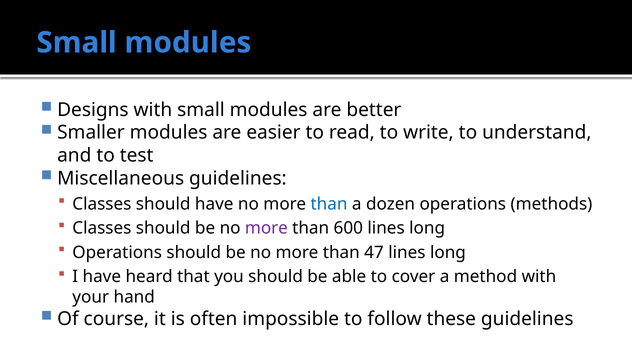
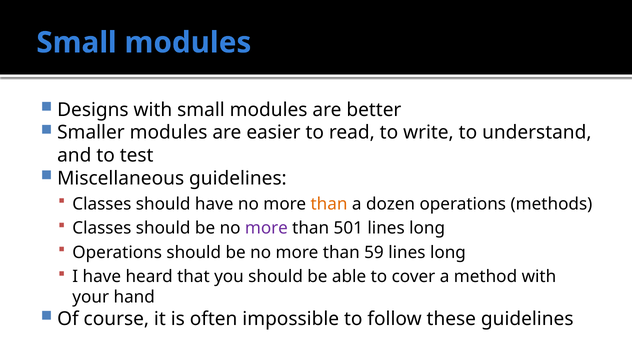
than colour: blue -> orange (329, 204)
600: 600 -> 501 (348, 228)
47: 47 -> 59 (374, 252)
